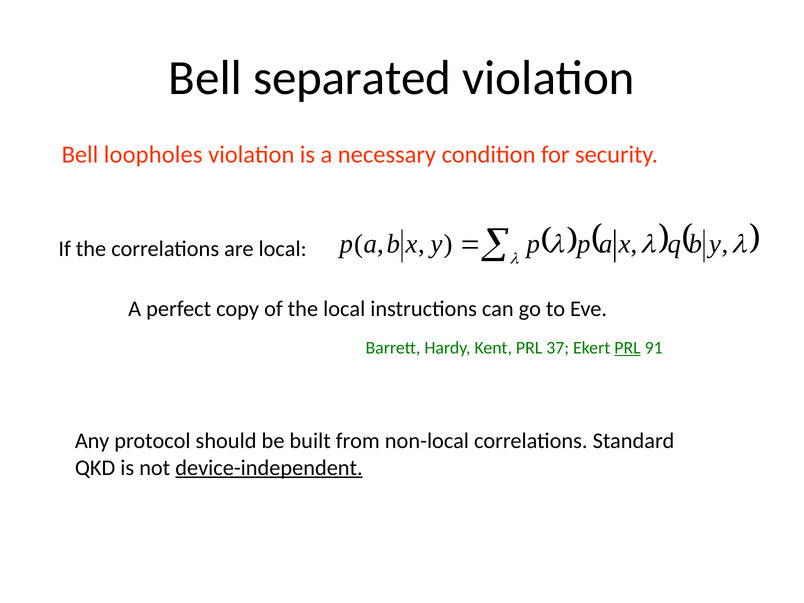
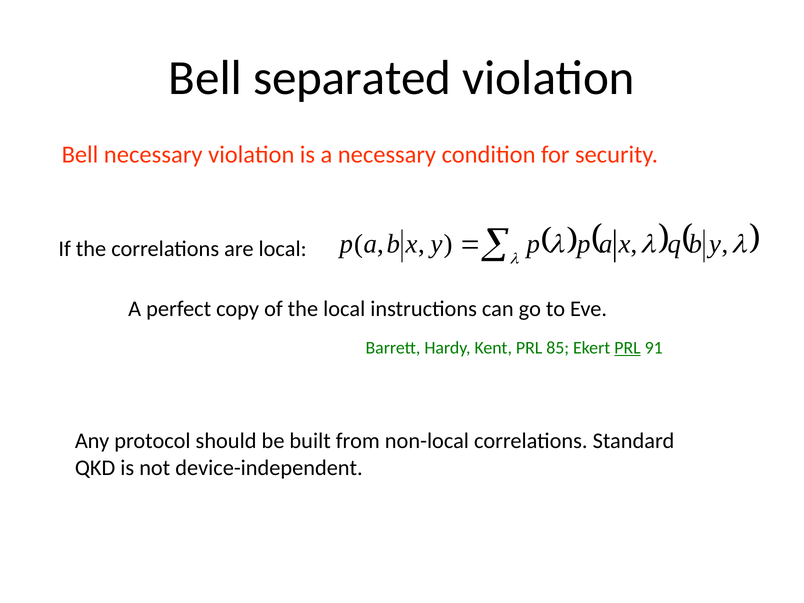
Bell loopholes: loopholes -> necessary (153, 154)
37: 37 -> 85 (558, 348)
device-independent underline: present -> none (269, 468)
